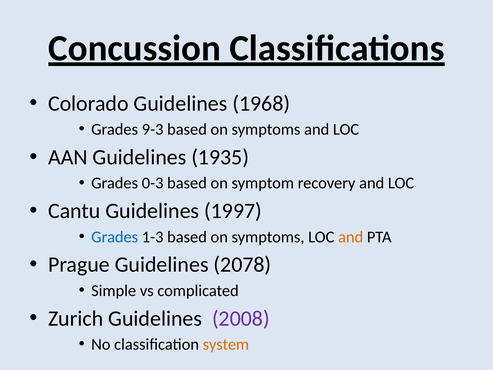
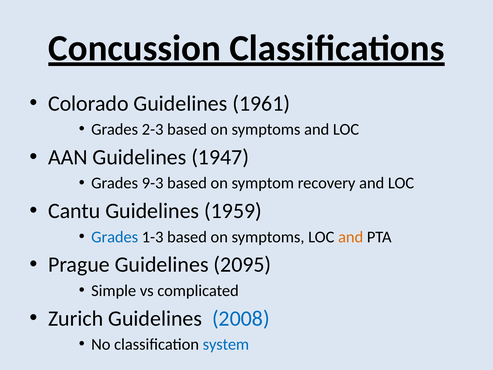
1968: 1968 -> 1961 (261, 103)
9-3: 9-3 -> 2-3 (153, 129)
1935: 1935 -> 1947 (220, 157)
0-3: 0-3 -> 9-3 (153, 183)
1997: 1997 -> 1959 (233, 211)
2078: 2078 -> 2095 (242, 265)
2008 colour: purple -> blue (241, 318)
system colour: orange -> blue (226, 344)
